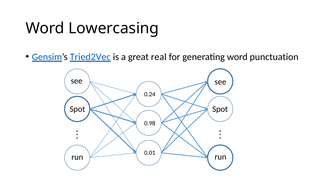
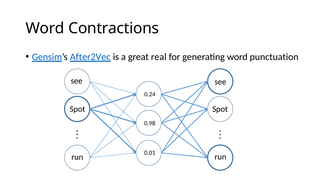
Lowercasing: Lowercasing -> Contractions (114, 28)
Tried2Vec: Tried2Vec -> After2Vec (90, 57)
